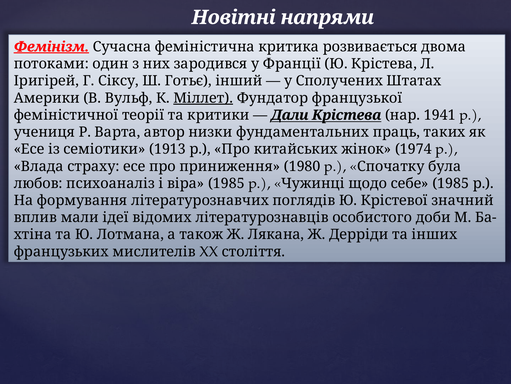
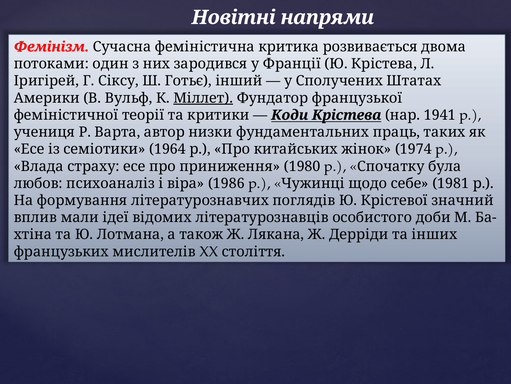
Фемінізм underline: present -> none (51, 47)
Дали: Дали -> Коди (290, 115)
1913: 1913 -> 1964 (168, 149)
віра 1985: 1985 -> 1986 (226, 183)
себе 1985: 1985 -> 1981 (451, 183)
